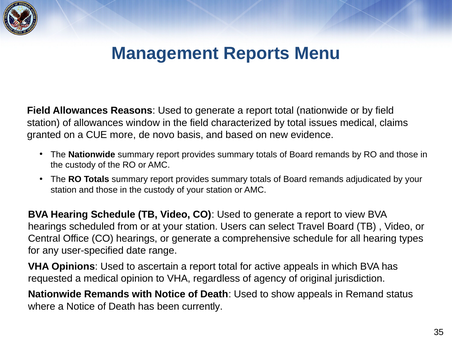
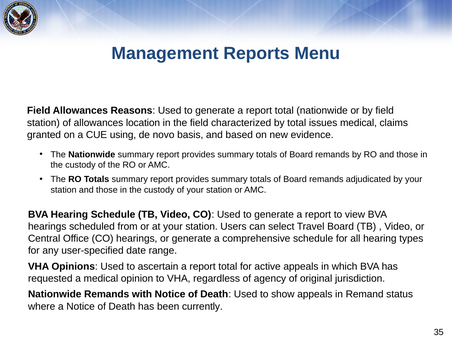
window: window -> location (143, 123)
more: more -> using (123, 135)
